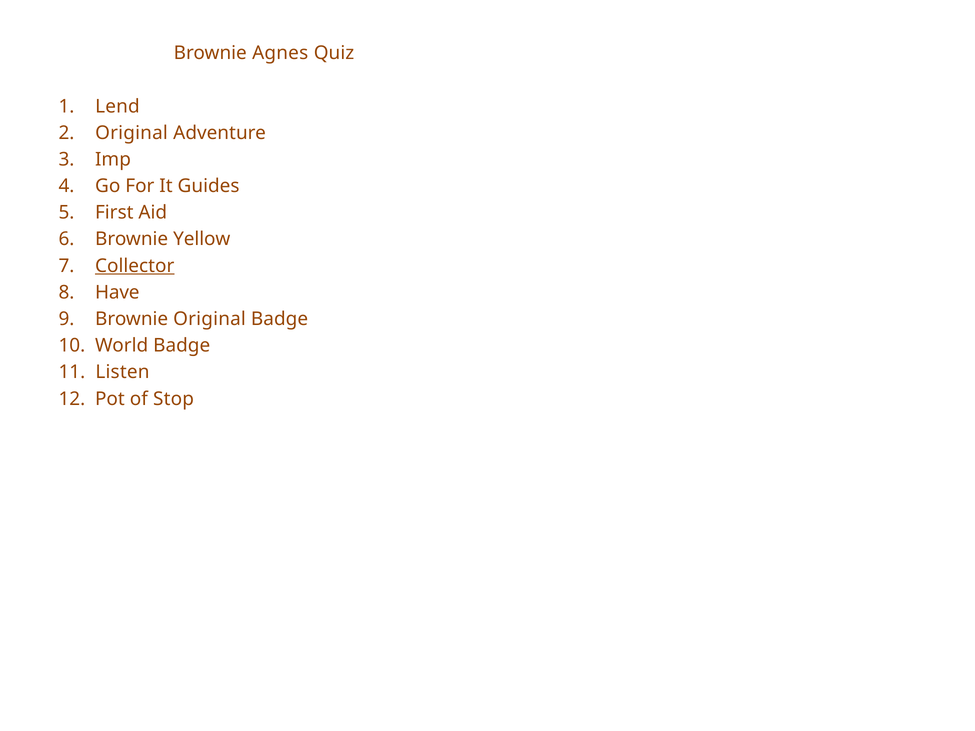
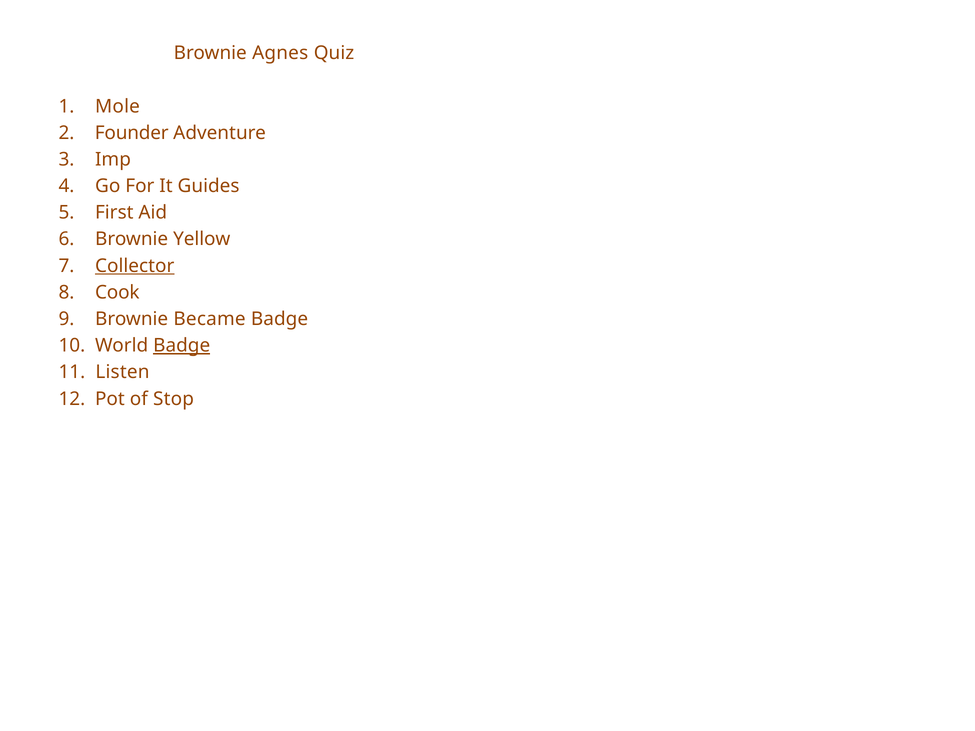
Lend: Lend -> Mole (117, 106)
Original: Original -> Founder (132, 133)
Have: Have -> Cook (117, 292)
Brownie Original: Original -> Became (210, 319)
Badge underline: none -> present (182, 346)
